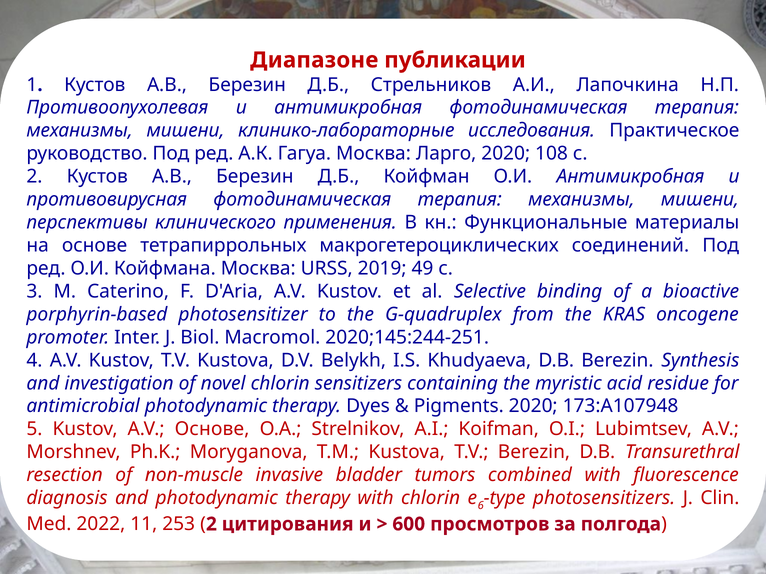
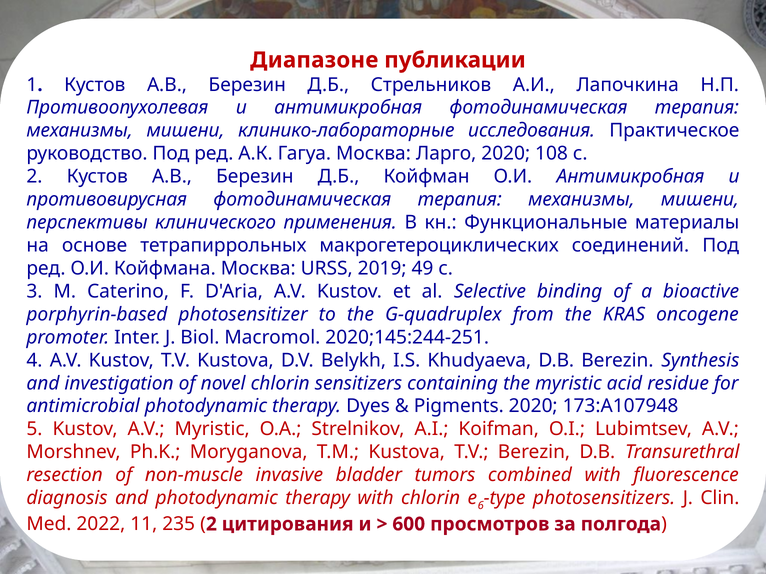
A.V Основе: Основе -> Myristic (212, 429)
253: 253 -> 235 (179, 525)
